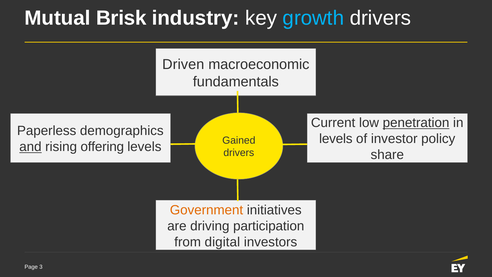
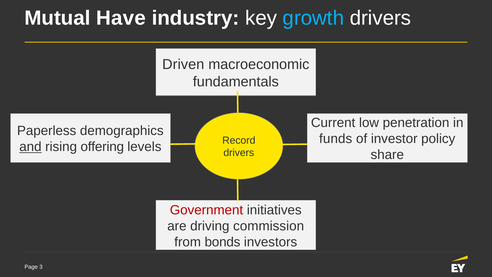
Brisk: Brisk -> Have (121, 18)
penetration underline: present -> none (416, 123)
levels: levels -> funds (336, 139)
Gained: Gained -> Record (239, 140)
Government colour: orange -> red (207, 210)
participation: participation -> commission (269, 226)
digital: digital -> bonds (223, 242)
